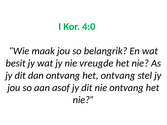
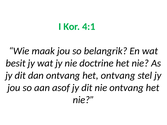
4:0: 4:0 -> 4:1 (89, 27)
vreugde: vreugde -> doctrine (97, 63)
